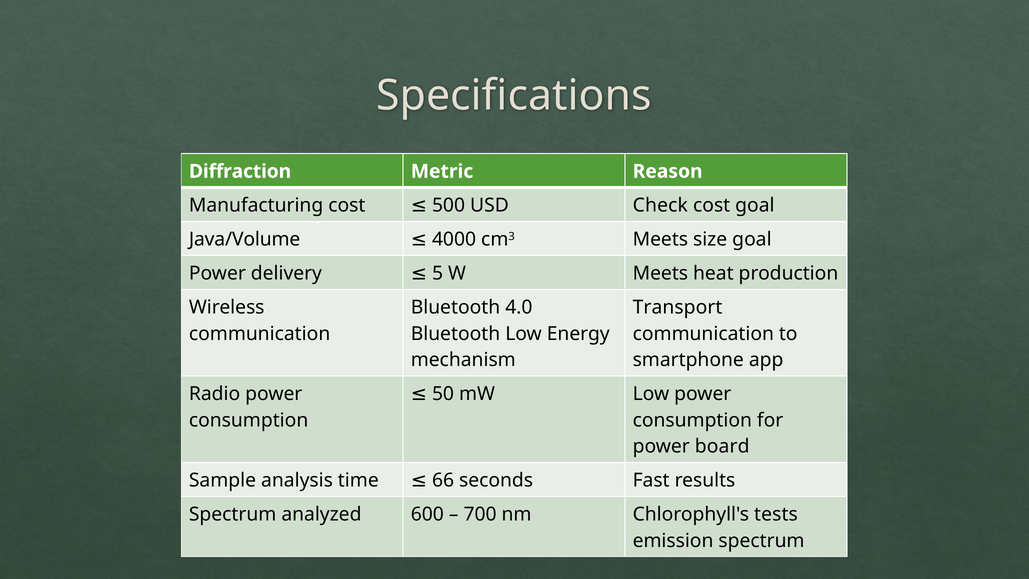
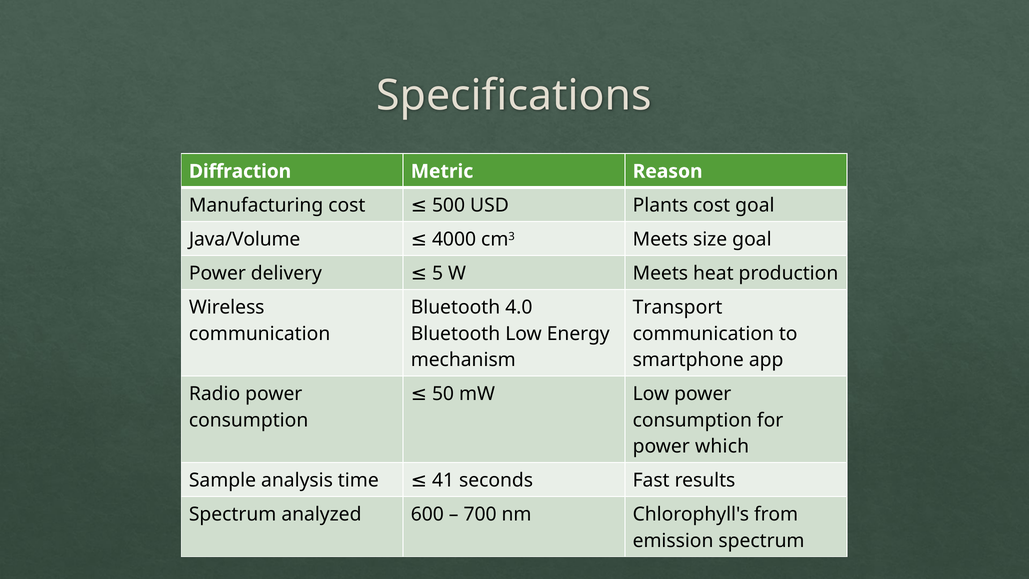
Check: Check -> Plants (660, 205)
board: board -> which (722, 446)
66: 66 -> 41 (443, 480)
tests: tests -> from (776, 514)
